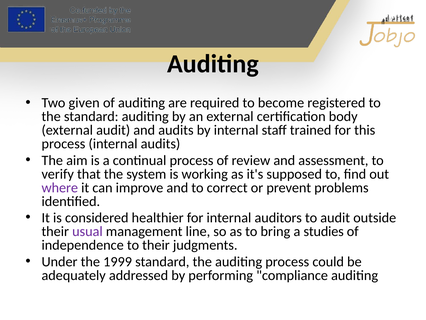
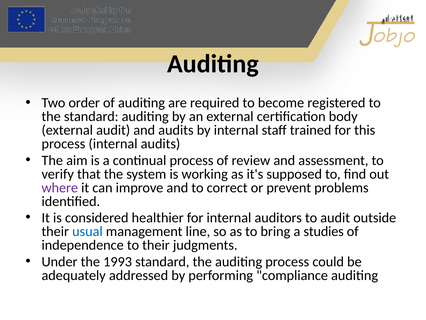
given: given -> order (84, 103)
usual colour: purple -> blue (87, 231)
1999: 1999 -> 1993 (118, 261)
